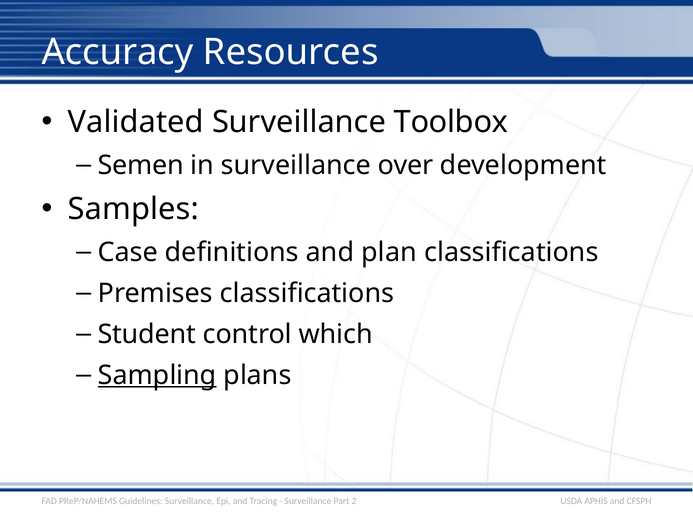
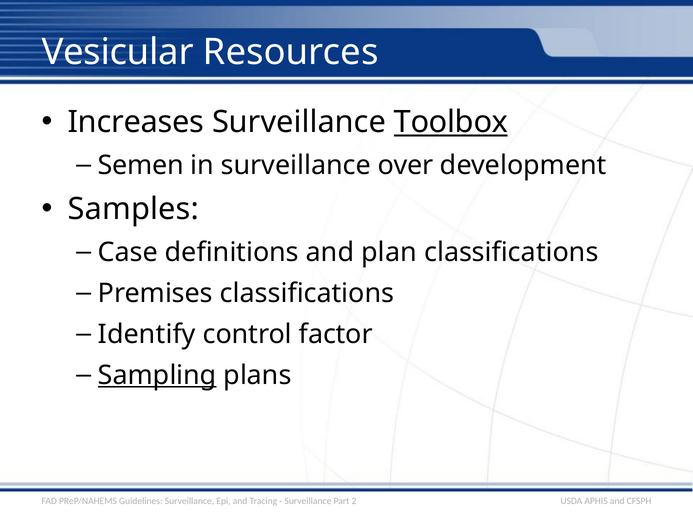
Accuracy: Accuracy -> Vesicular (118, 52)
Validated: Validated -> Increases (136, 122)
Toolbox underline: none -> present (451, 122)
Student: Student -> Identify (147, 334)
which: which -> factor (336, 334)
